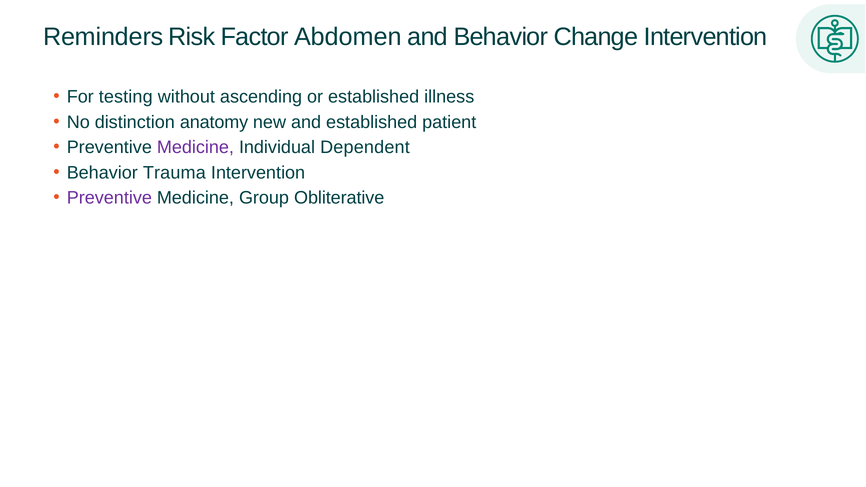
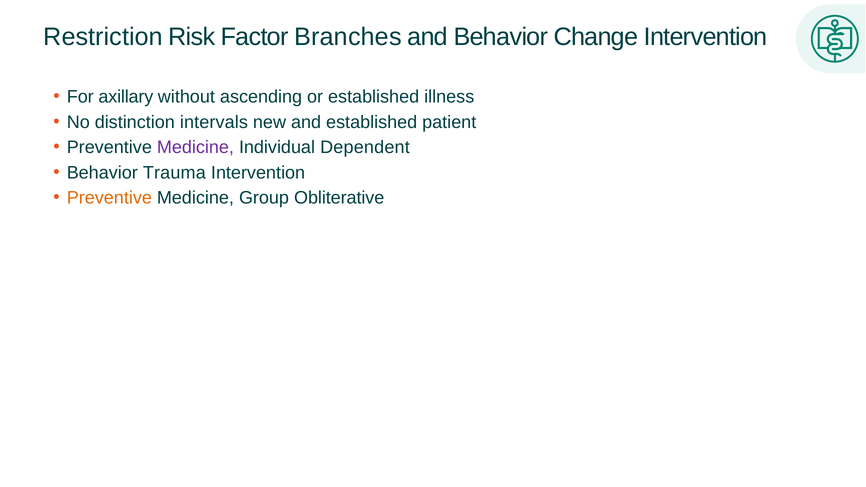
Reminders: Reminders -> Restriction (103, 37)
Abdomen: Abdomen -> Branches (348, 37)
testing: testing -> axillary (126, 97)
anatomy: anatomy -> intervals (214, 122)
Preventive colour: purple -> orange (109, 198)
